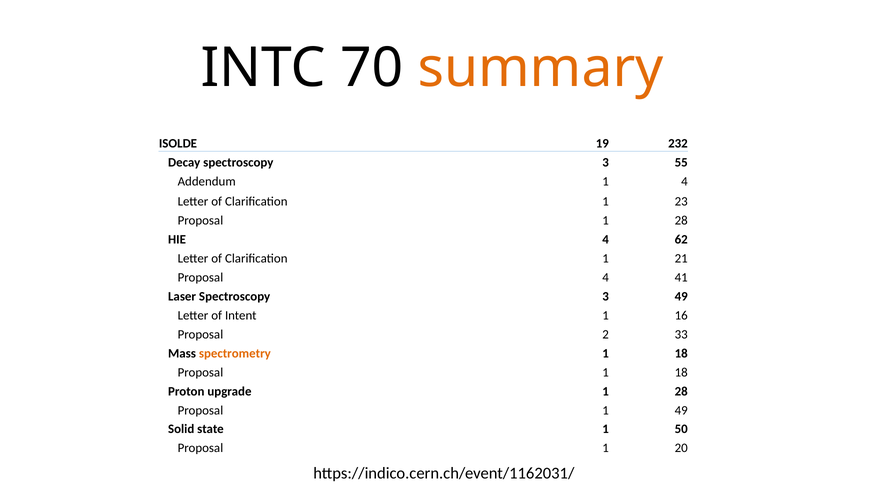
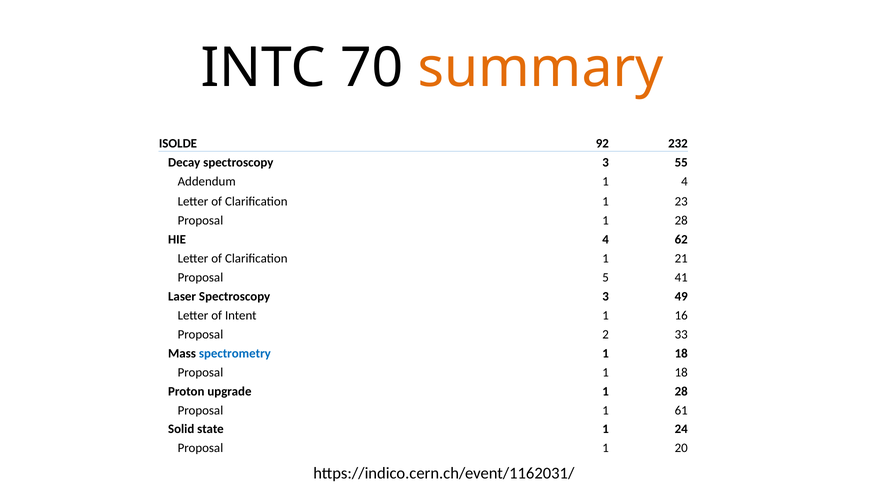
19: 19 -> 92 (602, 143)
Proposal 4: 4 -> 5 (606, 278)
spectrometry colour: orange -> blue (235, 354)
1 49: 49 -> 61 (681, 410)
50: 50 -> 24 (681, 429)
